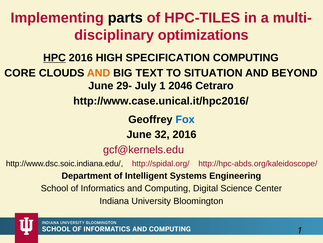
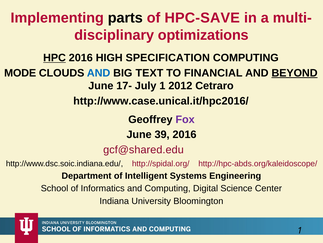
HPC-TILES: HPC-TILES -> HPC-SAVE (202, 18)
CORE: CORE -> MODE (20, 73)
AND colour: orange -> blue (99, 73)
SITUATION: SITUATION -> FINANCIAL (213, 73)
BEYOND underline: none -> present (295, 73)
29-: 29- -> 17- (124, 86)
2046: 2046 -> 2012 (180, 86)
Fox colour: blue -> purple (185, 119)
32: 32 -> 39 (162, 134)
gcf@kernels.edu: gcf@kernels.edu -> gcf@shared.edu (143, 149)
